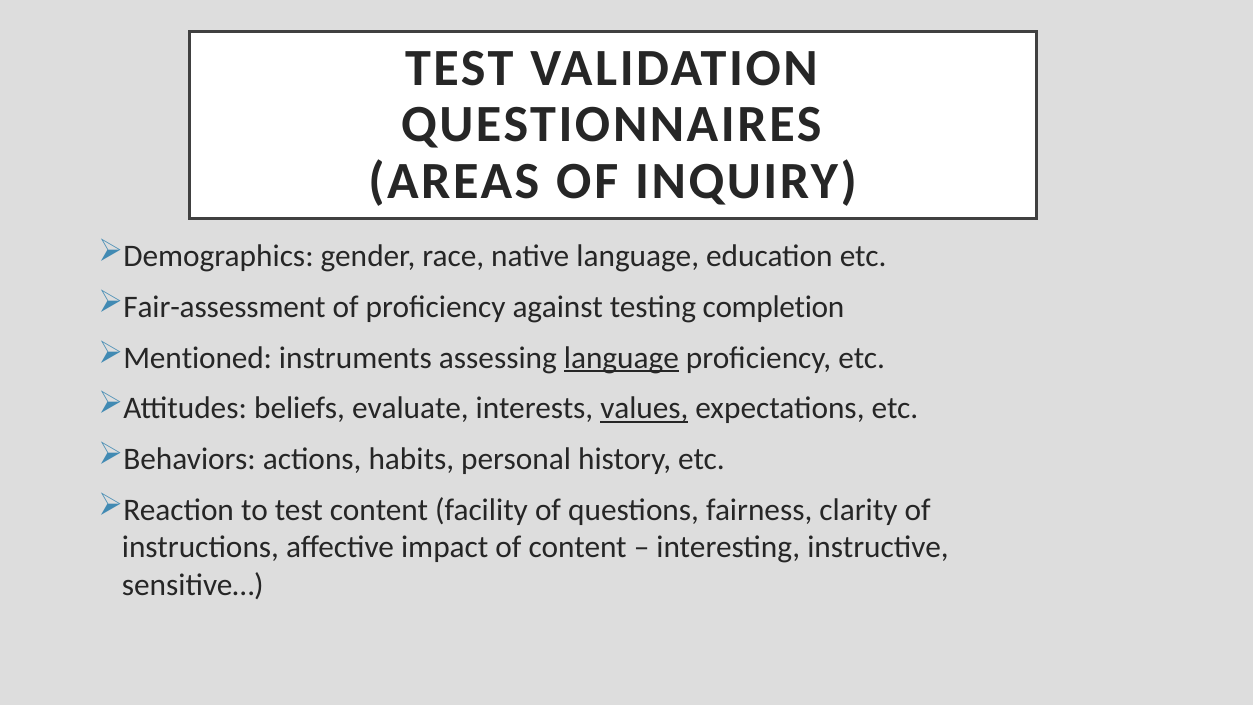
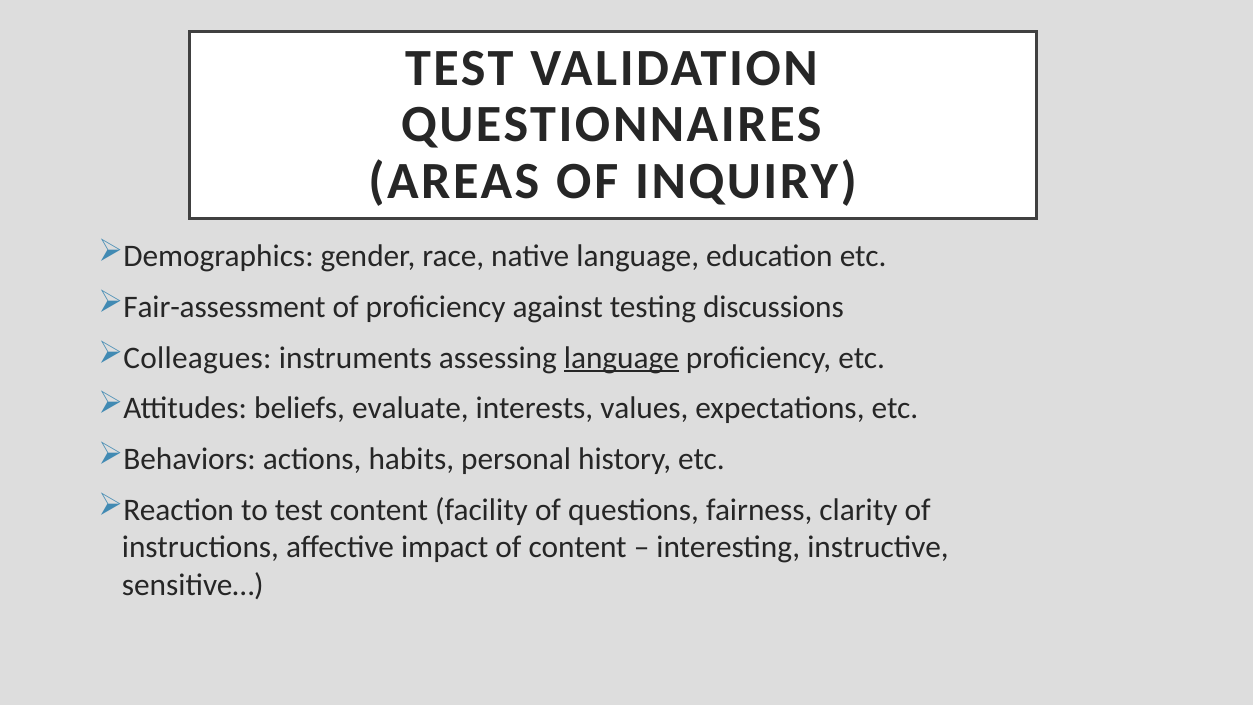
completion: completion -> discussions (773, 307)
Mentioned: Mentioned -> Colleagues (197, 358)
values underline: present -> none (644, 408)
